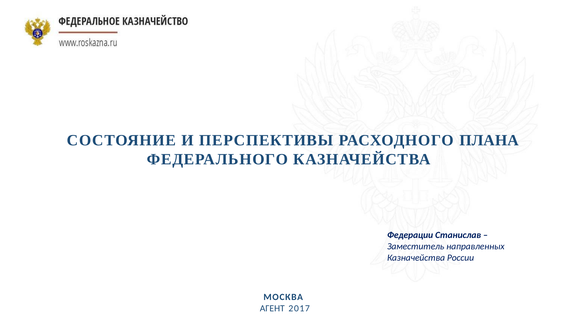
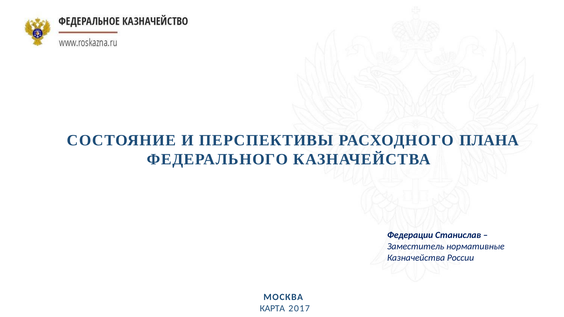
направленных: направленных -> нормативные (475, 247)
АГЕНТ: АГЕНТ -> КАРТА (272, 309)
